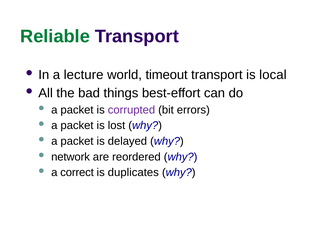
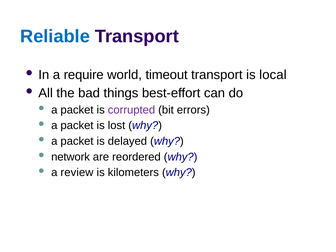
Reliable colour: green -> blue (55, 36)
lecture: lecture -> require (84, 75)
correct: correct -> review (77, 173)
duplicates: duplicates -> kilometers (133, 173)
